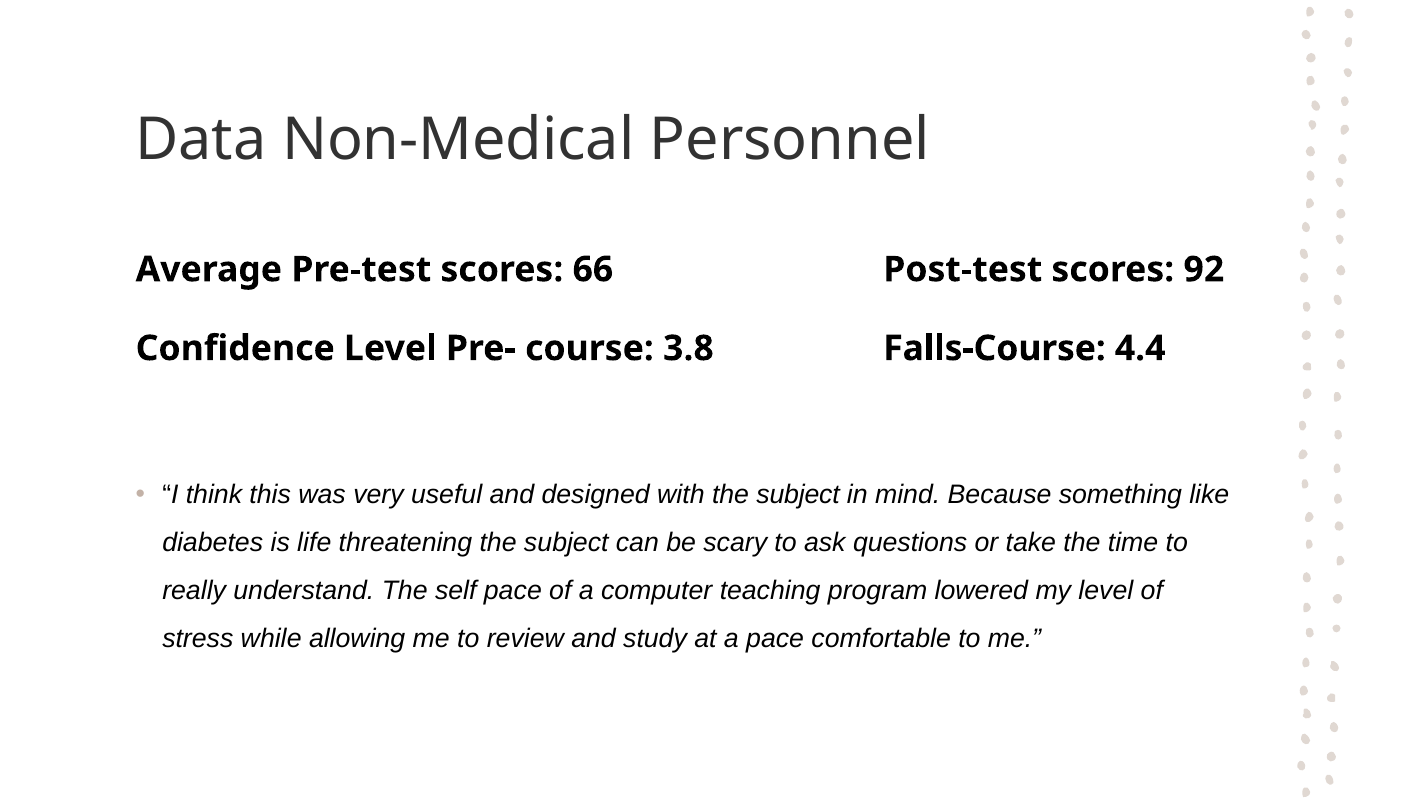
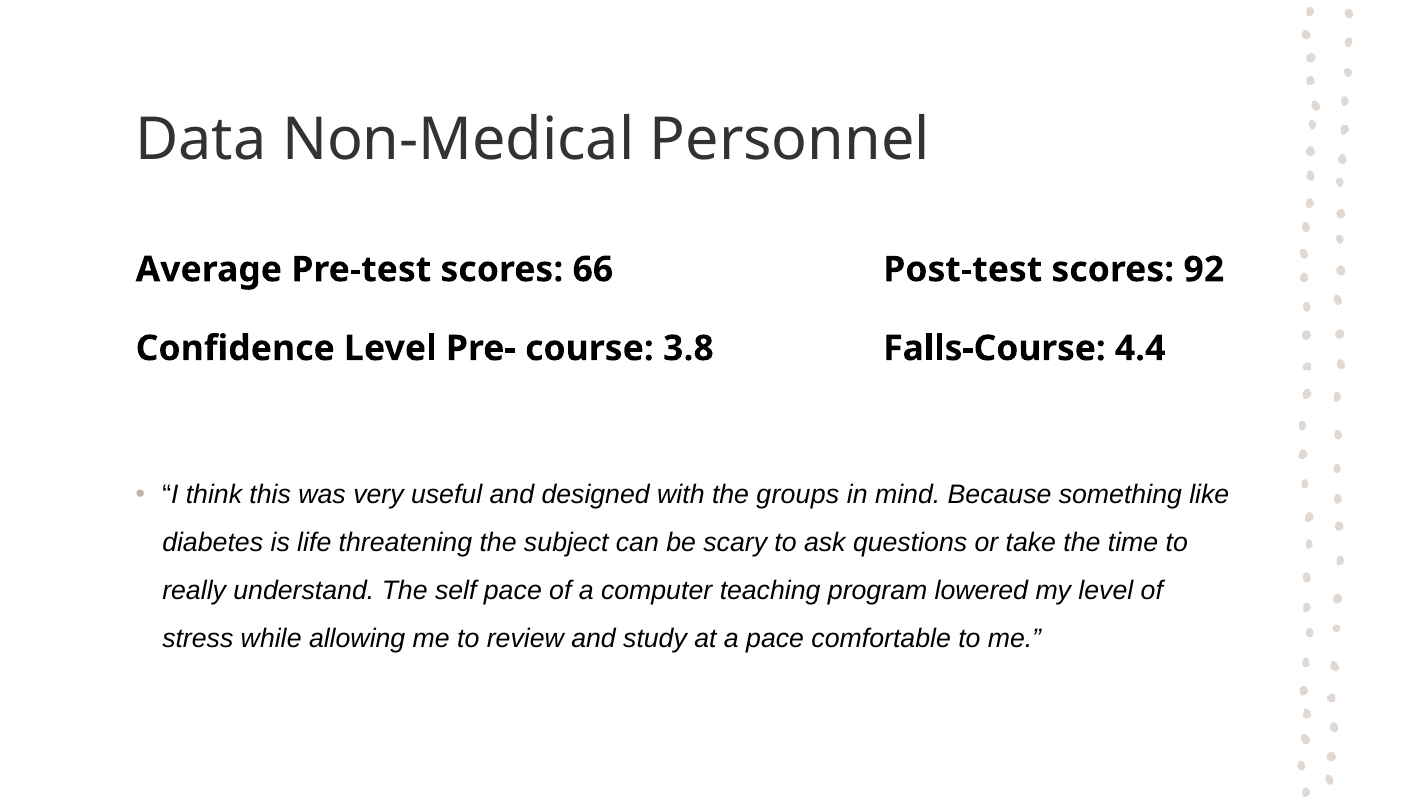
with the subject: subject -> groups (798, 495)
